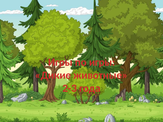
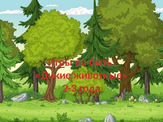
по игры: игры -> быть (102, 62)
